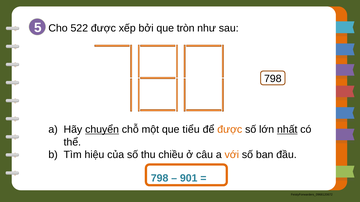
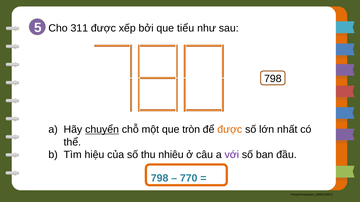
522: 522 -> 311 (79, 28)
tròn: tròn -> tiểu (186, 28)
tiểu: tiểu -> tròn (191, 130)
nhất underline: present -> none (287, 130)
chiều: chiều -> nhiêu (171, 155)
với colour: orange -> purple (232, 155)
901: 901 -> 770 (189, 178)
